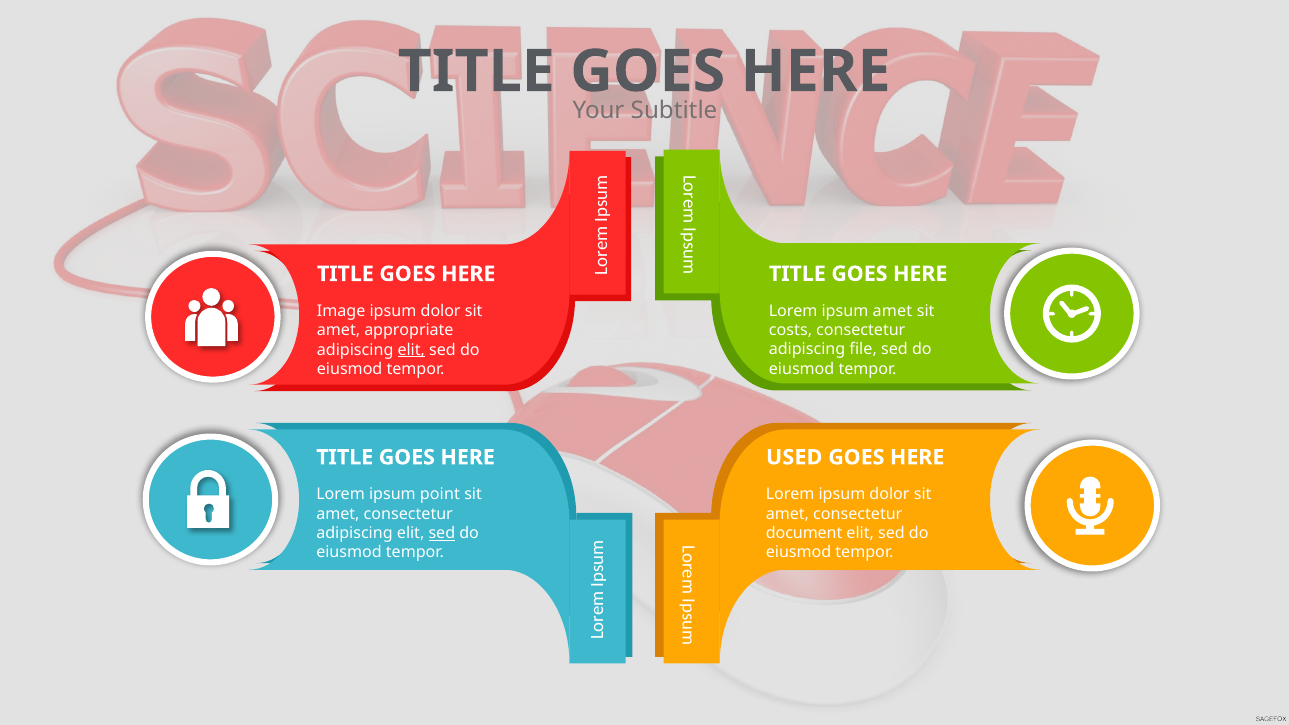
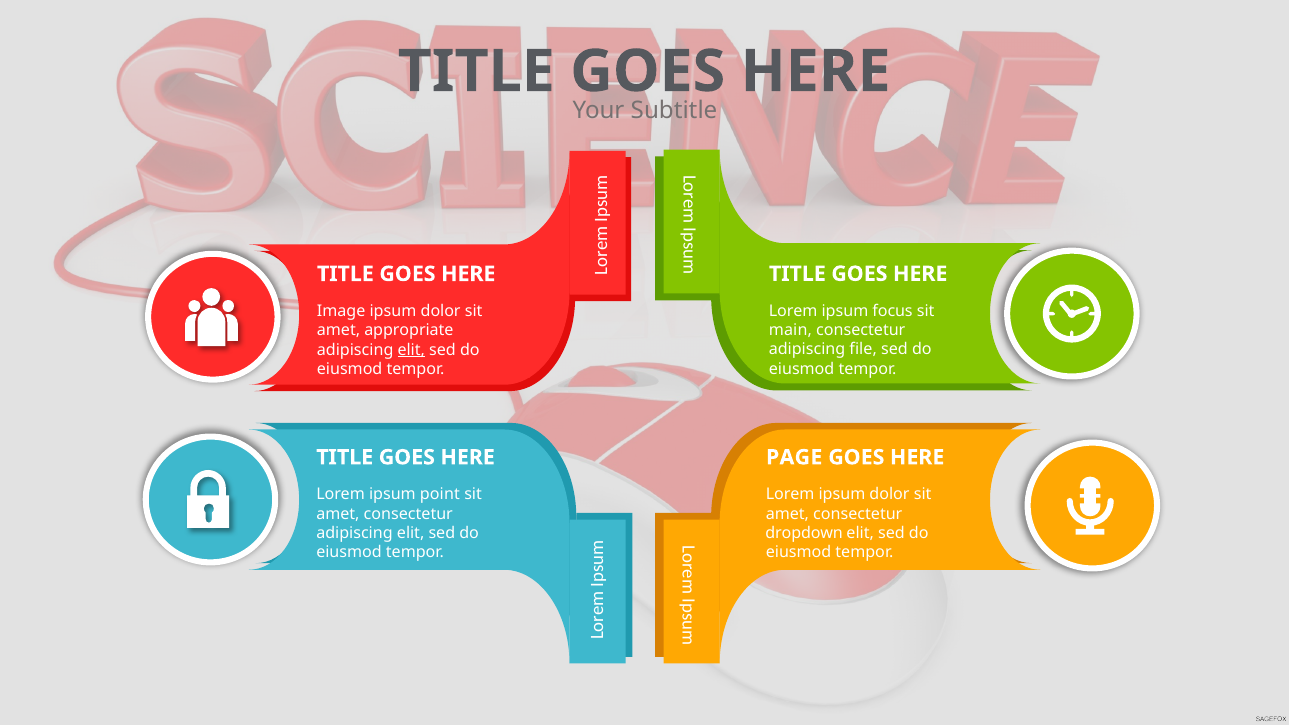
ipsum amet: amet -> focus (893, 311)
costs: costs -> main (790, 330)
USED: USED -> PAGE (794, 457)
sed underline: present -> none (442, 533)
document: document -> dropdown (804, 533)
